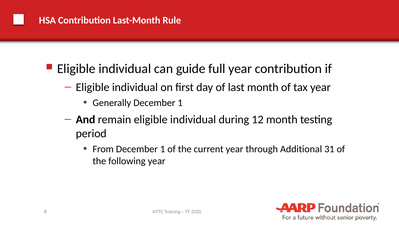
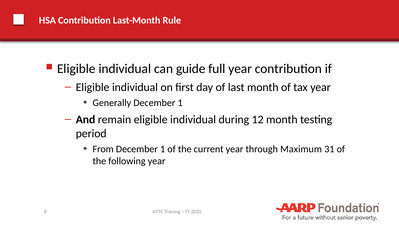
Additional: Additional -> Maximum (301, 149)
